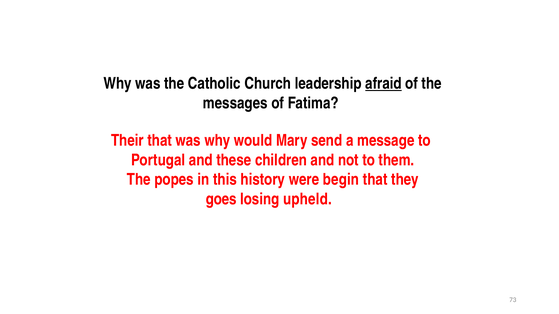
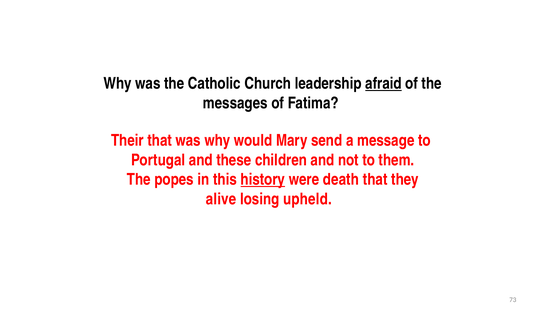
history underline: none -> present (263, 180)
begin: begin -> death (341, 180)
goes: goes -> alive (221, 199)
